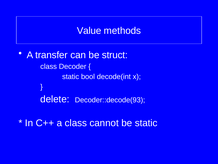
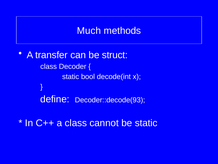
Value: Value -> Much (89, 31)
delete: delete -> define (55, 99)
